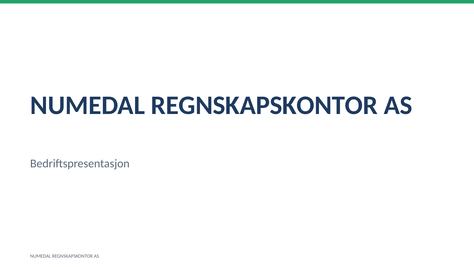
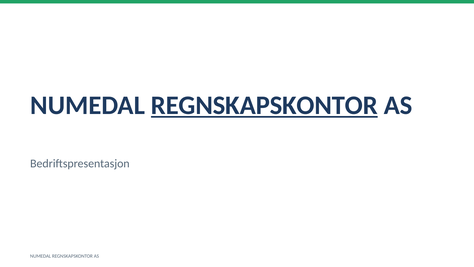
REGNSKAPSKONTOR underline: none -> present (264, 105)
